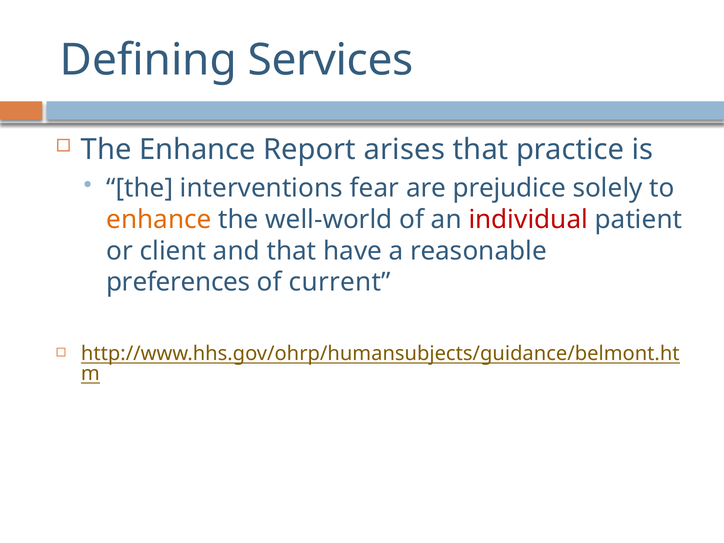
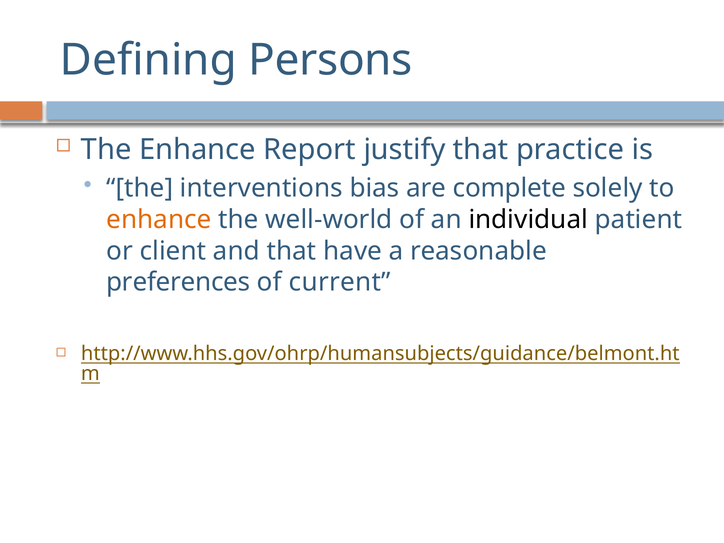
Services: Services -> Persons (331, 60)
arises: arises -> justify (405, 150)
fear: fear -> bias (374, 188)
prejudice: prejudice -> complete (509, 188)
individual colour: red -> black (528, 220)
